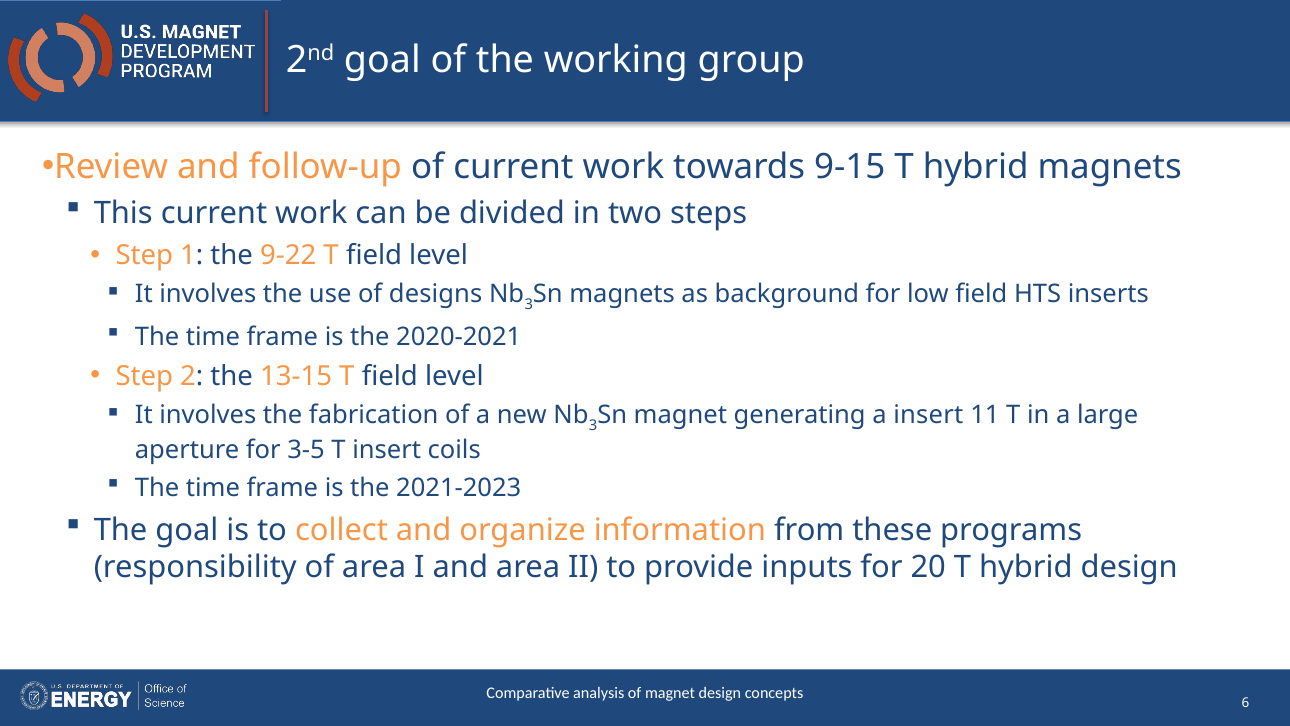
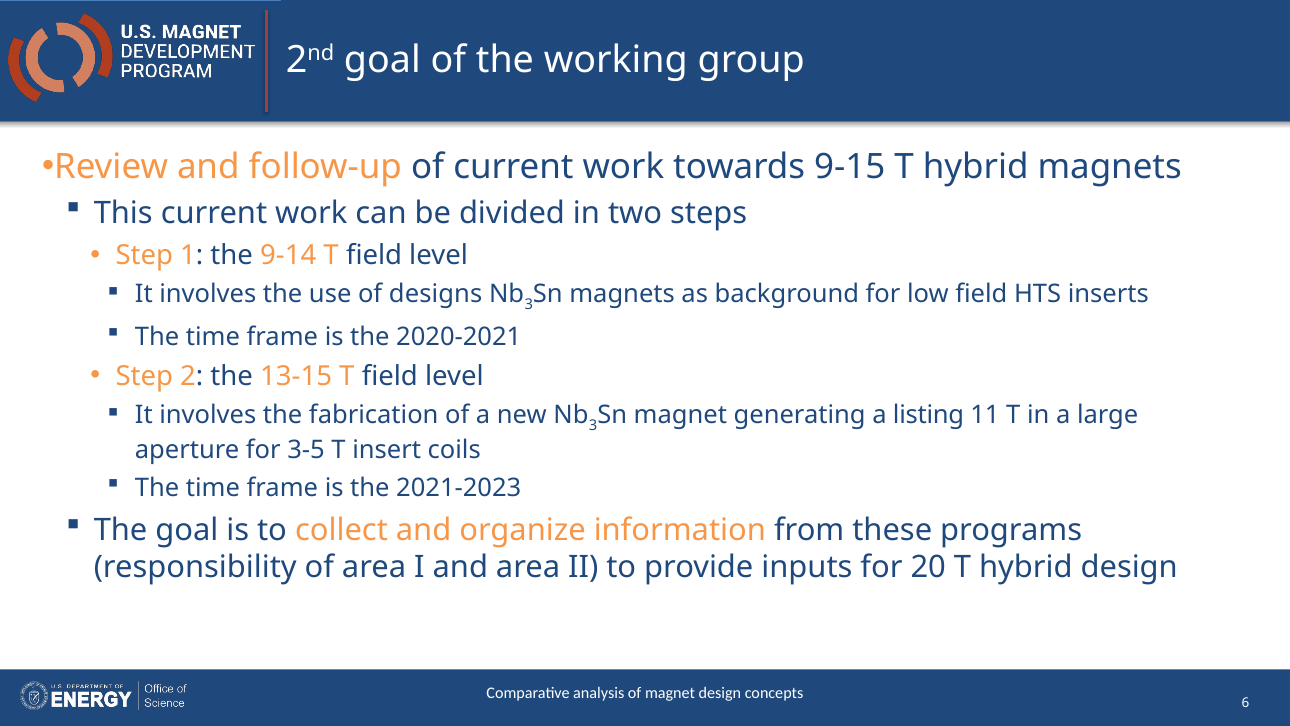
9-22: 9-22 -> 9-14 (288, 255)
a insert: insert -> listing (929, 415)
